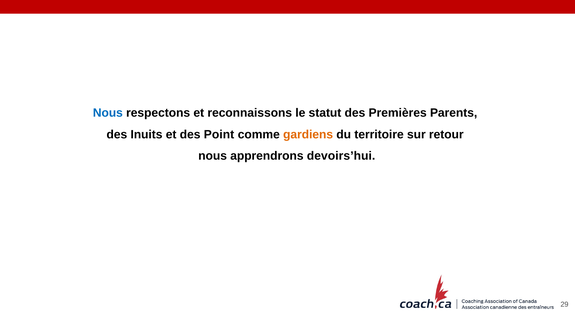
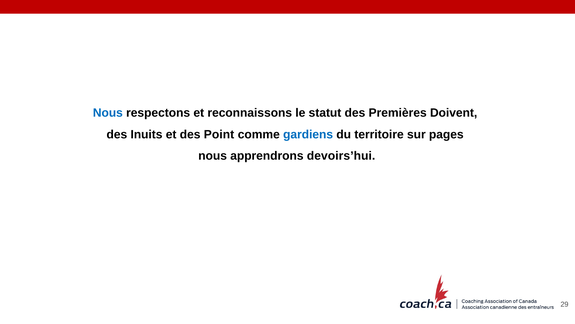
Parents: Parents -> Doivent (454, 113)
gardiens colour: orange -> blue (308, 134)
retour: retour -> pages (446, 134)
